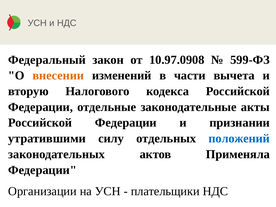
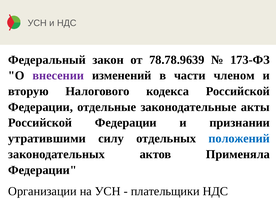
10.97.0908: 10.97.0908 -> 78.78.9639 (177, 60)
599-ФЗ: 599-ФЗ -> 173-ФЗ (250, 60)
внесении colour: orange -> purple (58, 76)
вычета: вычета -> членом (234, 76)
